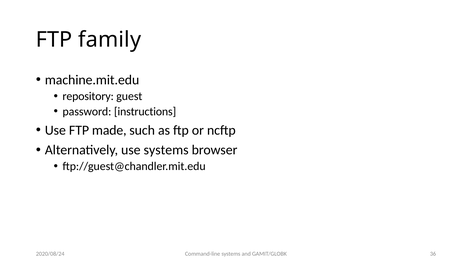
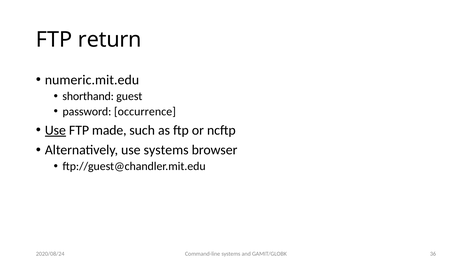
family: family -> return (110, 40)
machine.mit.edu: machine.mit.edu -> numeric.mit.edu (92, 80)
repository: repository -> shorthand (88, 96)
instructions: instructions -> occurrence (145, 111)
Use underline: none -> present (55, 130)
